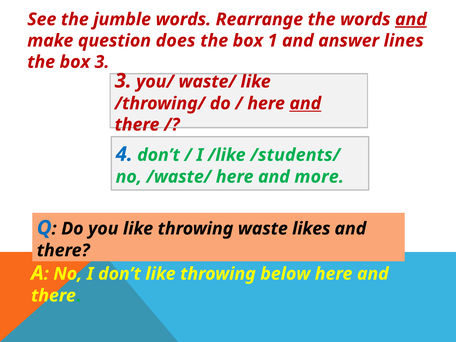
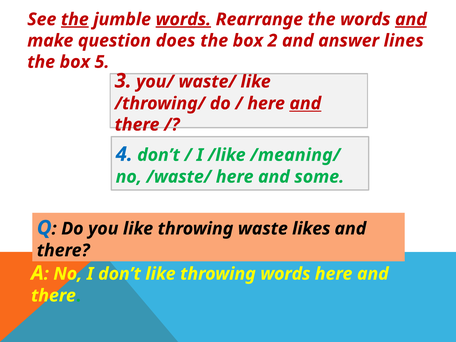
the underline: none -> present (75, 19)
words underline: none -> present (183, 19)
1: 1 -> 2 (273, 41)
box 3: 3 -> 5 (102, 62)
/students/: /students/ -> /meaning/ (295, 155)
more: more -> some (319, 177)
throwing below: below -> words (285, 274)
